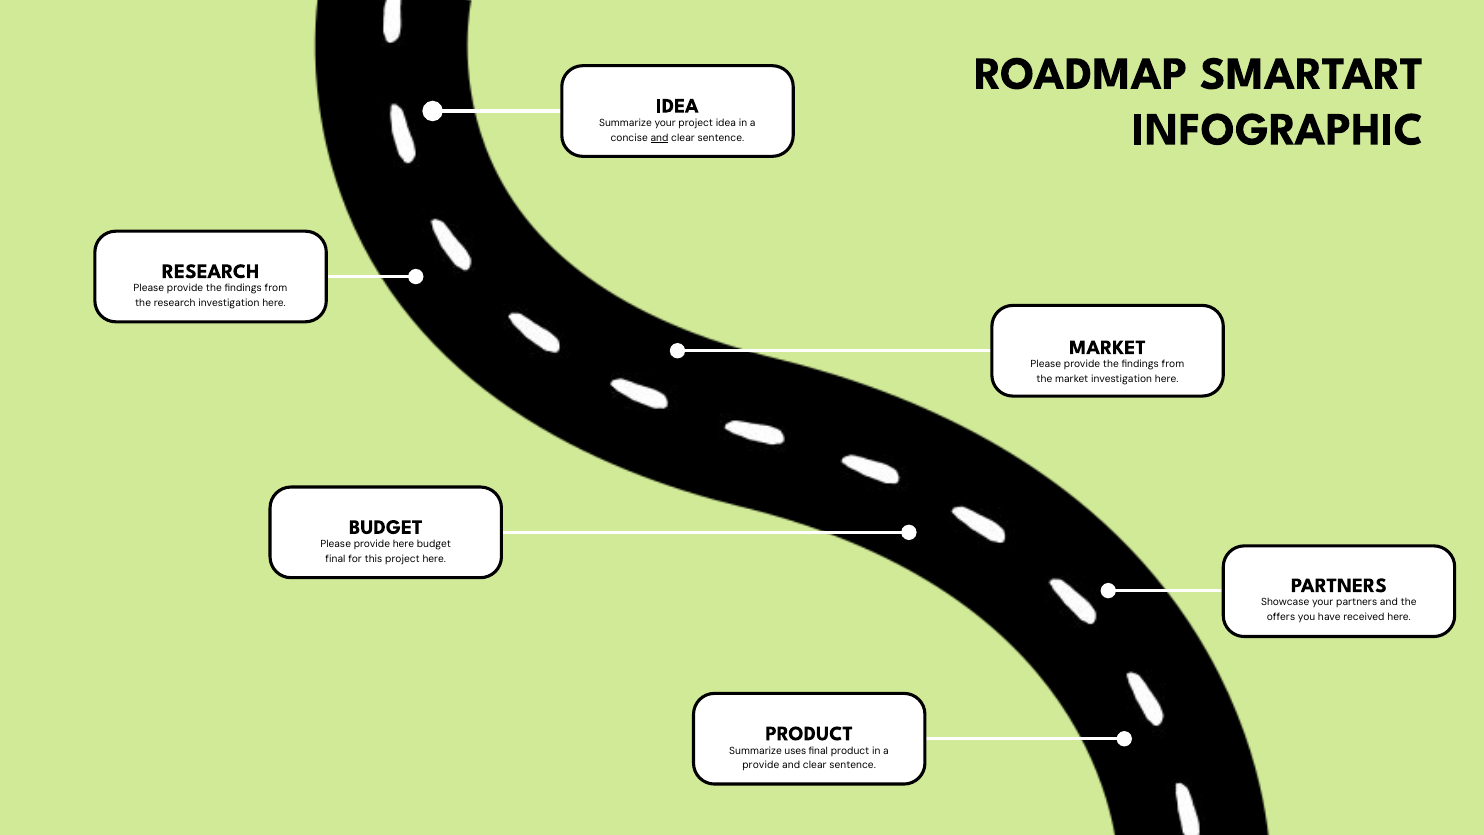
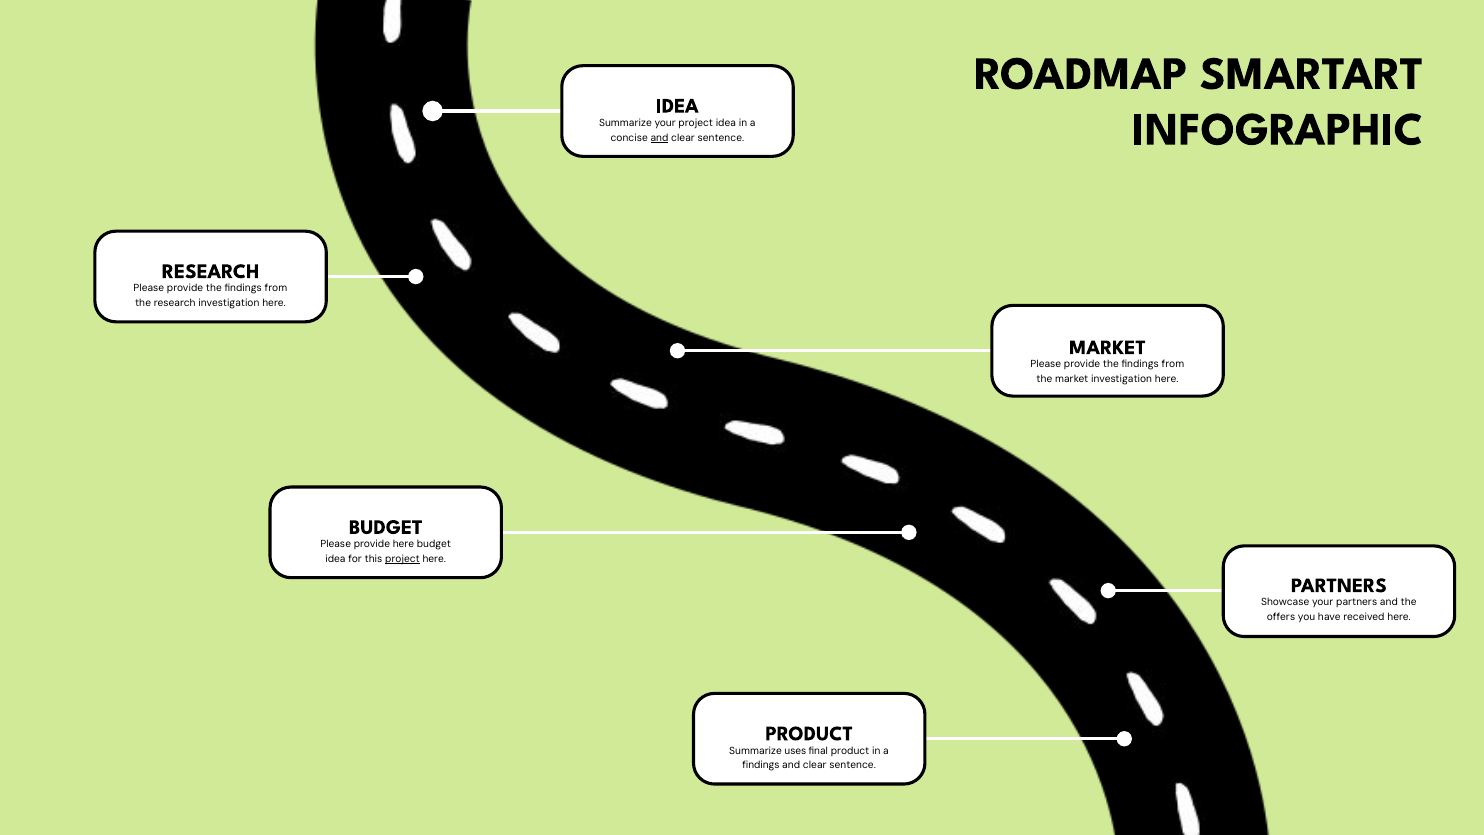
final: final -> idea (335, 559)
project underline: none -> present (402, 559)
provide: provide -> findings (761, 765)
